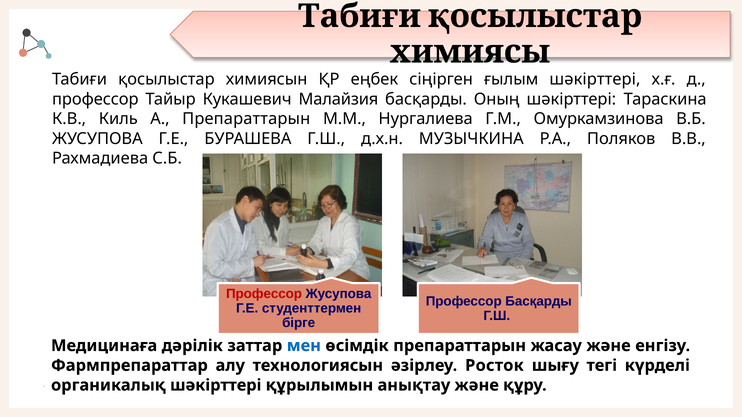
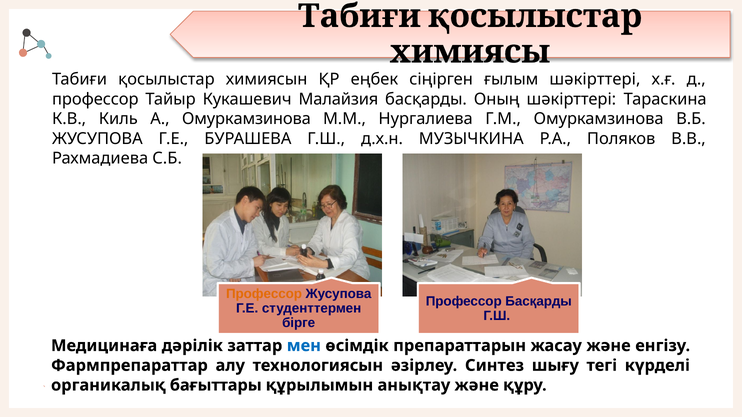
А Препараттарын: Препараттарын -> Омуркамзинова (246, 119)
Профессор colour: red -> orange (264, 294)
Росток: Росток -> Синтез (495, 366)
органикалық шәкірттері: шәкірттері -> бағыттары (216, 386)
